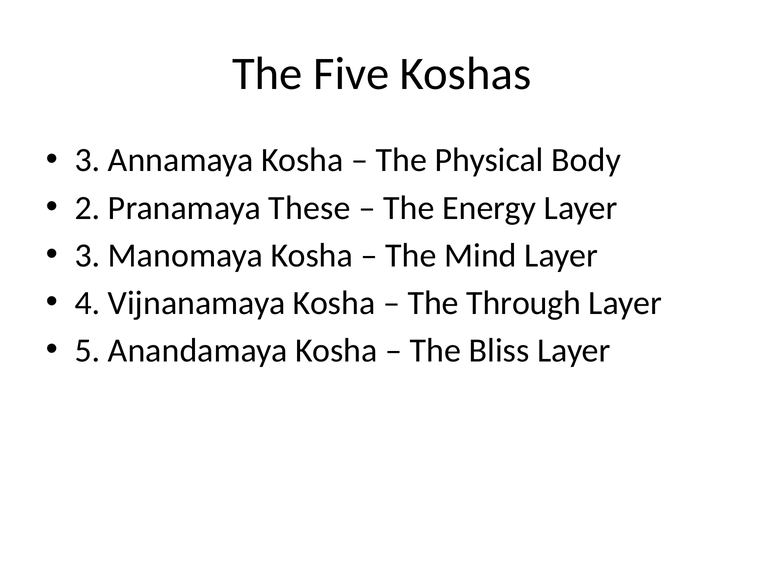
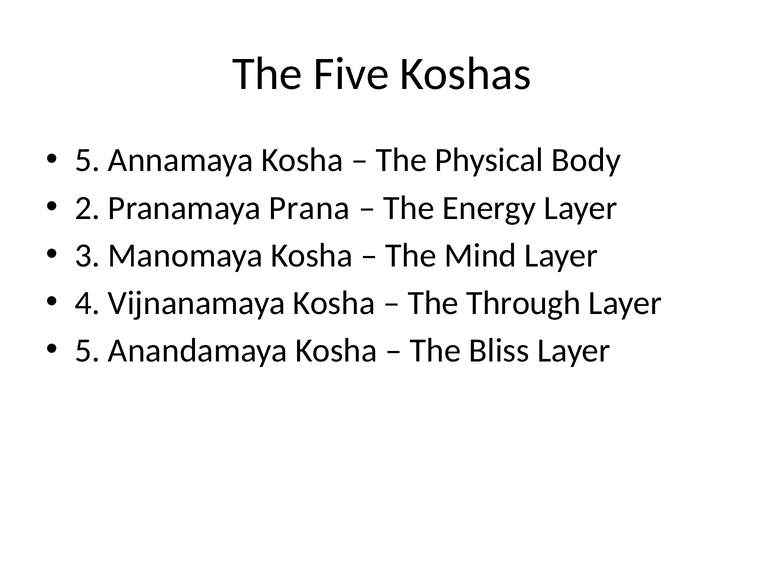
3: 3 -> 5 (87, 160)
These: These -> Prana (309, 208)
